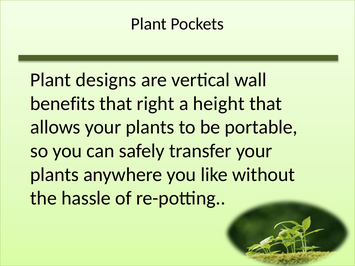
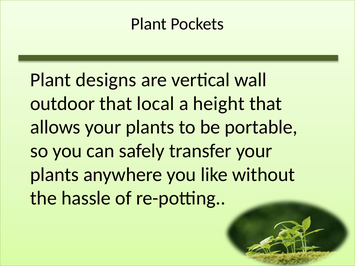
benefits: benefits -> outdoor (63, 104)
right: right -> local (156, 104)
